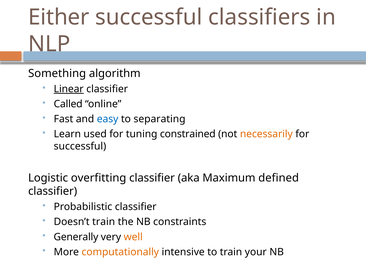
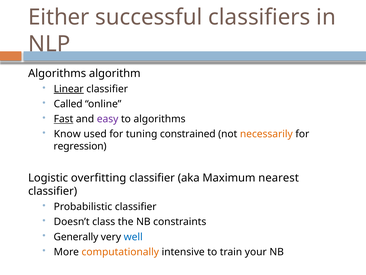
Something: Something -> Algorithms (57, 73)
Fast underline: none -> present (64, 119)
easy colour: blue -> purple (108, 119)
to separating: separating -> algorithms (160, 119)
Learn: Learn -> Know (67, 134)
successful: successful -> regression (80, 146)
defined: defined -> nearest (279, 178)
Doesn’t train: train -> class (104, 221)
well colour: orange -> blue (133, 236)
